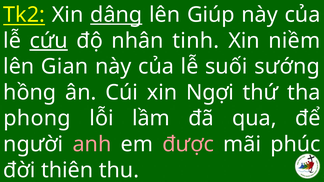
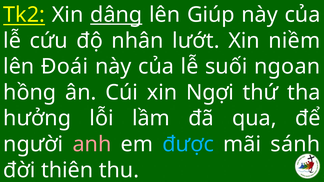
cứu underline: present -> none (49, 41)
tinh: tinh -> lướt (196, 41)
Gian: Gian -> Đoái (65, 67)
sướng: sướng -> ngoan (287, 67)
phong: phong -> hưởng (37, 119)
được colour: pink -> light blue (188, 144)
phúc: phúc -> sánh (295, 144)
